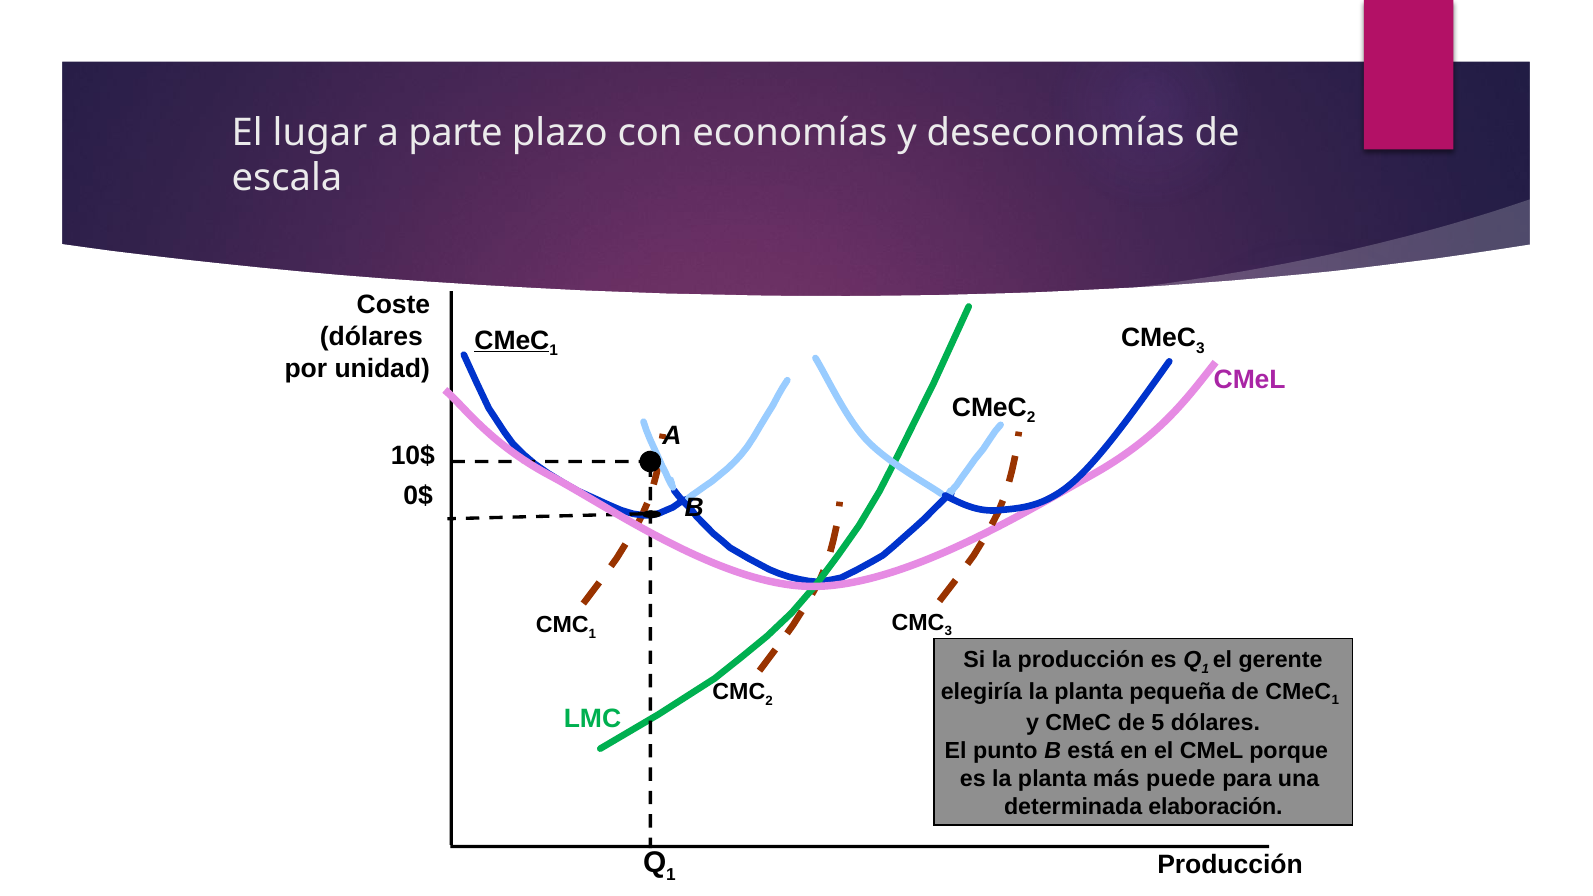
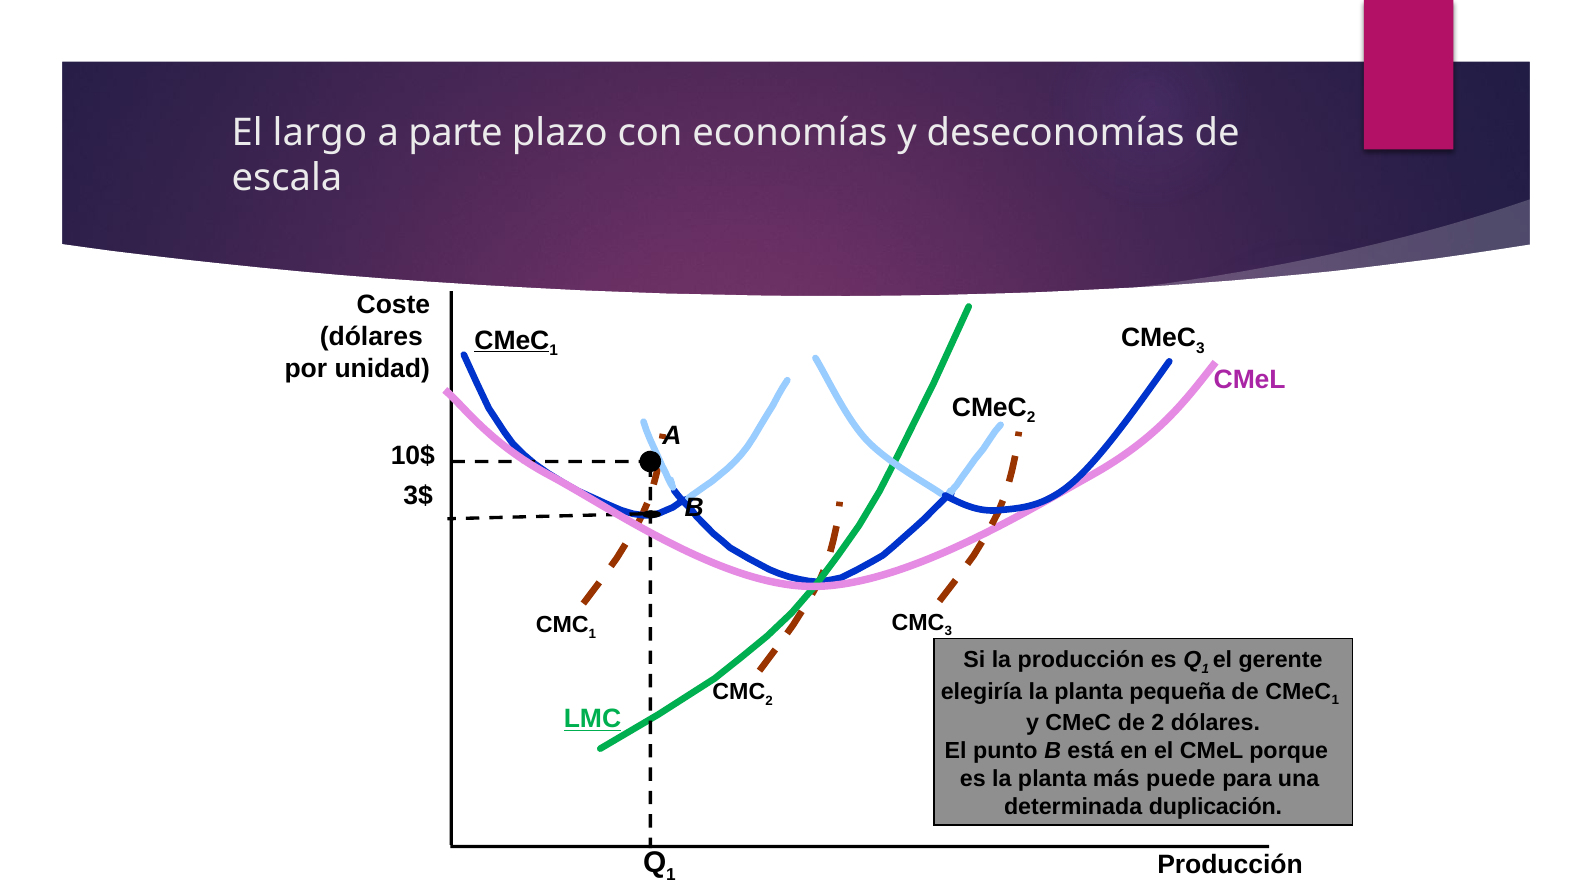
lugar: lugar -> largo (320, 133)
0$: 0$ -> 3$ (418, 495)
LMC underline: none -> present (593, 719)
de 5: 5 -> 2 (1158, 723)
elaboración: elaboración -> duplicación (1215, 807)
